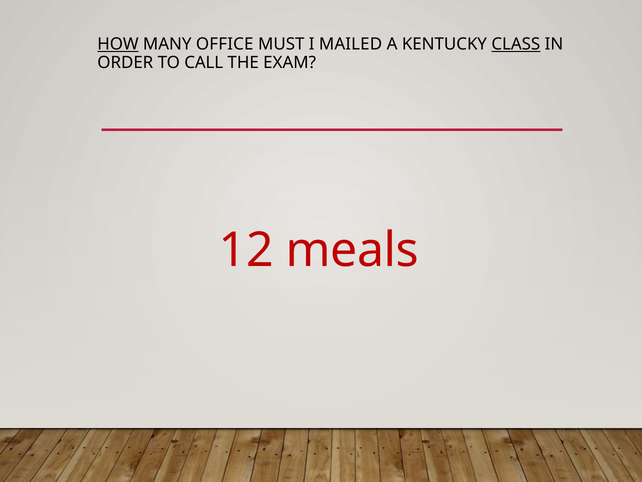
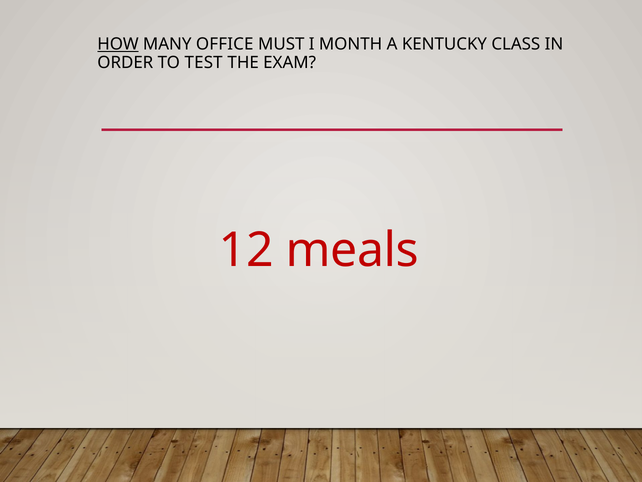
MAILED: MAILED -> MONTH (351, 44)
CLASS underline: present -> none (516, 44)
CALL: CALL -> TEST (204, 63)
